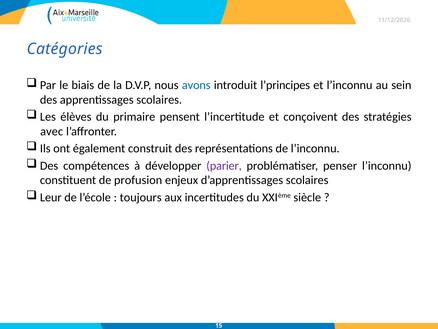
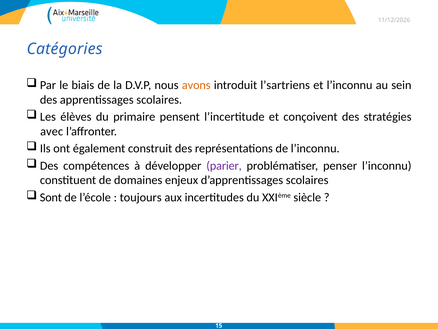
avons colour: blue -> orange (196, 85)
l’principes: l’principes -> l’sartriens (285, 85)
profusion: profusion -> domaines (138, 180)
Leur: Leur -> Sont (51, 197)
